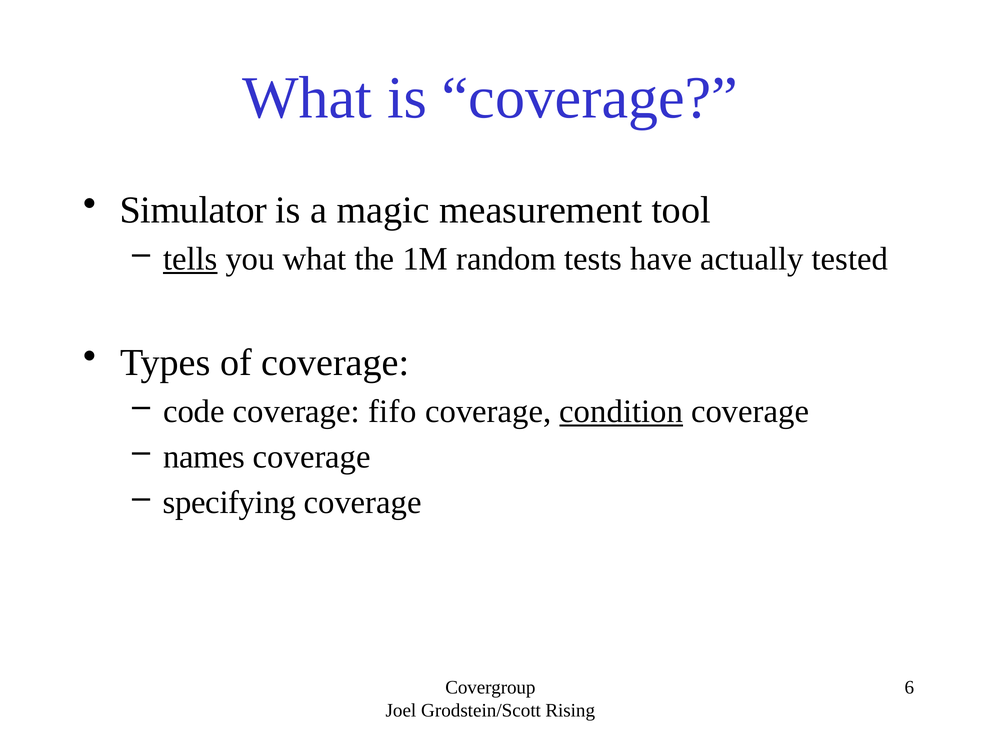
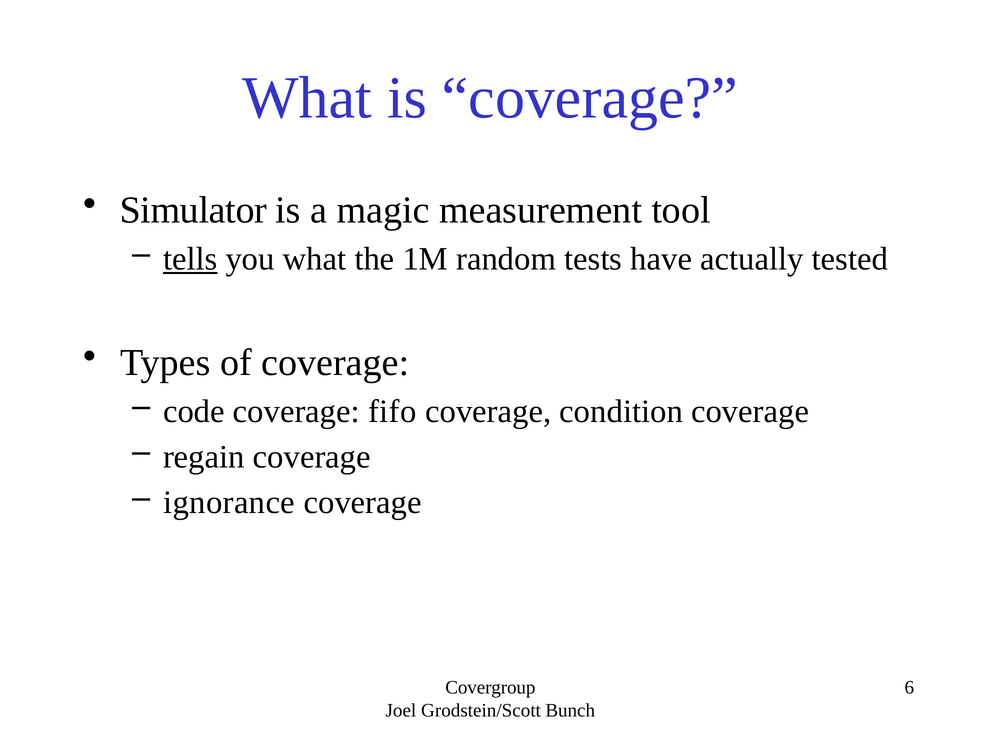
condition underline: present -> none (621, 412)
names: names -> regain (204, 457)
specifying: specifying -> ignorance (229, 503)
Rising: Rising -> Bunch (570, 711)
